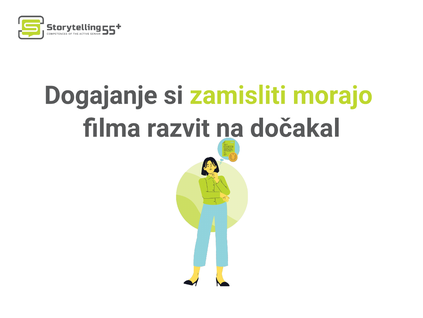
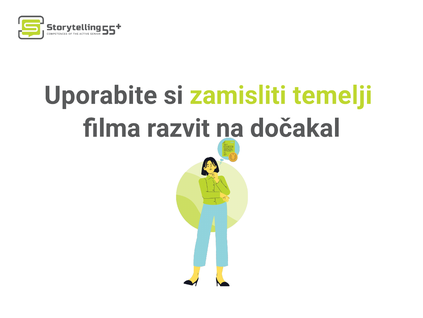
Dogajanje: Dogajanje -> Uporabite (101, 95)
morajo: morajo -> temelji (332, 95)
